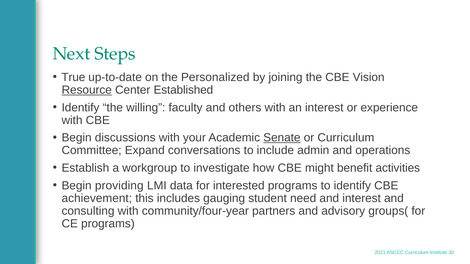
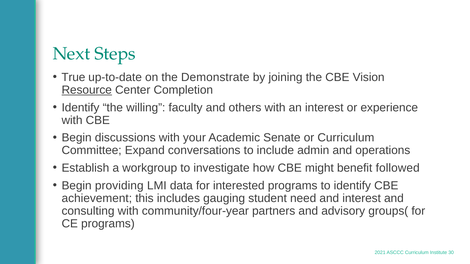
Personalized: Personalized -> Demonstrate (215, 77)
Established: Established -> Completion (183, 90)
Senate underline: present -> none (282, 138)
activities: activities -> followed (398, 168)
